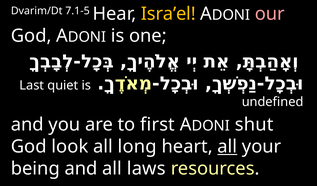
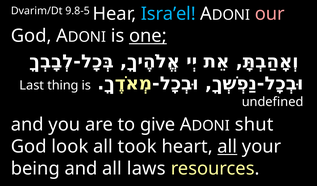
7.1-5: 7.1-5 -> 9.8-5 (78, 11)
Isra’el colour: yellow -> light blue (168, 14)
one underline: none -> present (148, 36)
quiet: quiet -> thing (63, 85)
first: first -> give (158, 124)
long: long -> took (137, 146)
